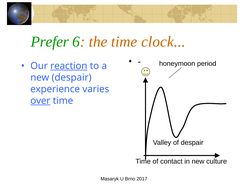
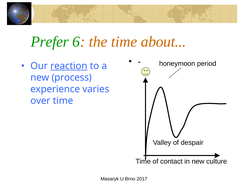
clock: clock -> about (164, 42)
new despair: despair -> process (72, 78)
over underline: present -> none (40, 101)
